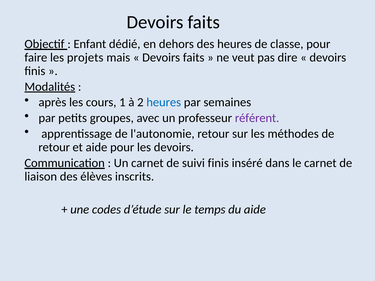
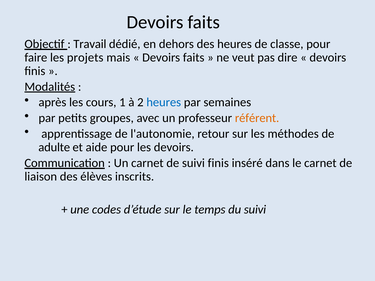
Enfant: Enfant -> Travail (90, 44)
référent colour: purple -> orange (257, 118)
retour: retour -> adulte (54, 147)
du aide: aide -> suivi (255, 210)
